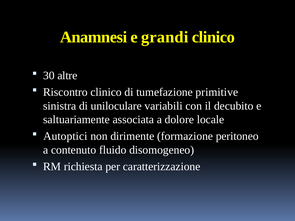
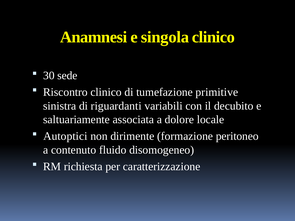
grandi: grandi -> singola (165, 37)
altre: altre -> sede (67, 76)
uniloculare: uniloculare -> riguardanti (116, 106)
